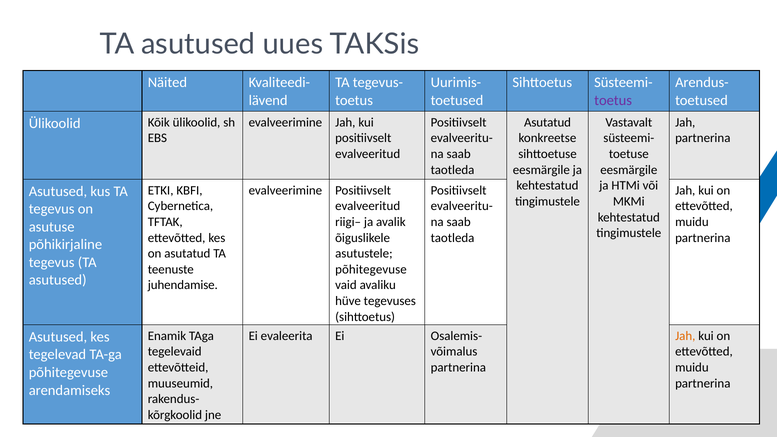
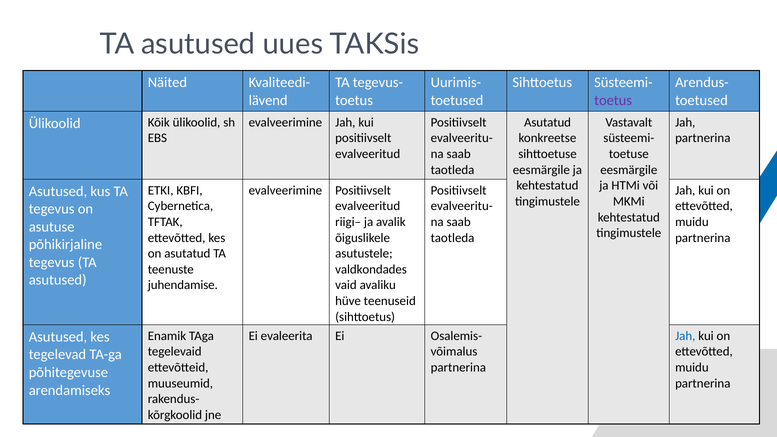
põhitegevuse: põhitegevuse -> valdkondades (371, 269)
tegevuses: tegevuses -> teenuseid (390, 301)
Jah colour: orange -> blue (685, 336)
